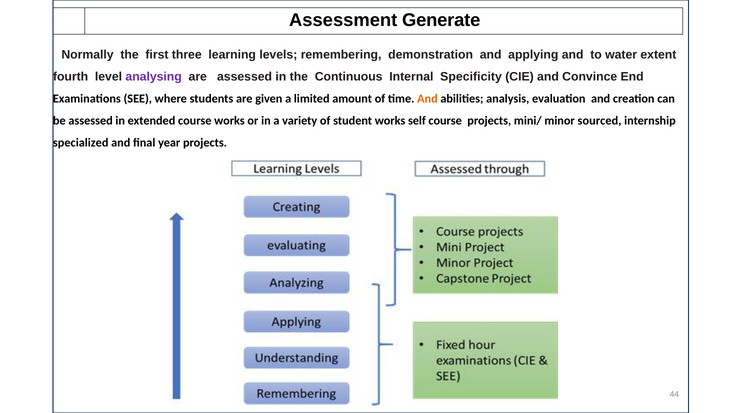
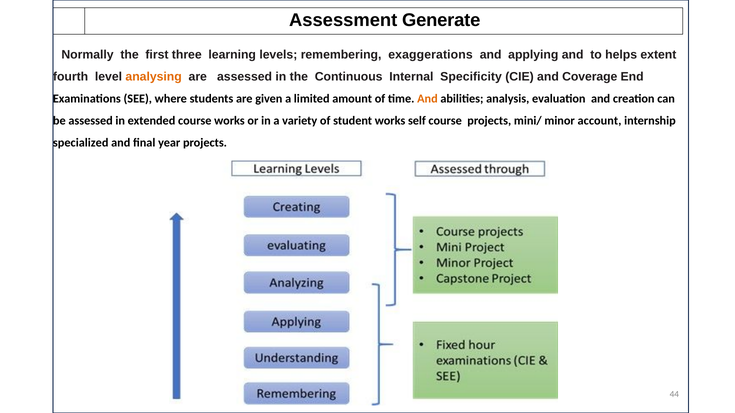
demonstration: demonstration -> exaggerations (431, 55)
water: water -> helps (621, 55)
analysing colour: purple -> orange (154, 77)
Convince: Convince -> Coverage (590, 77)
sourced: sourced -> account (599, 121)
